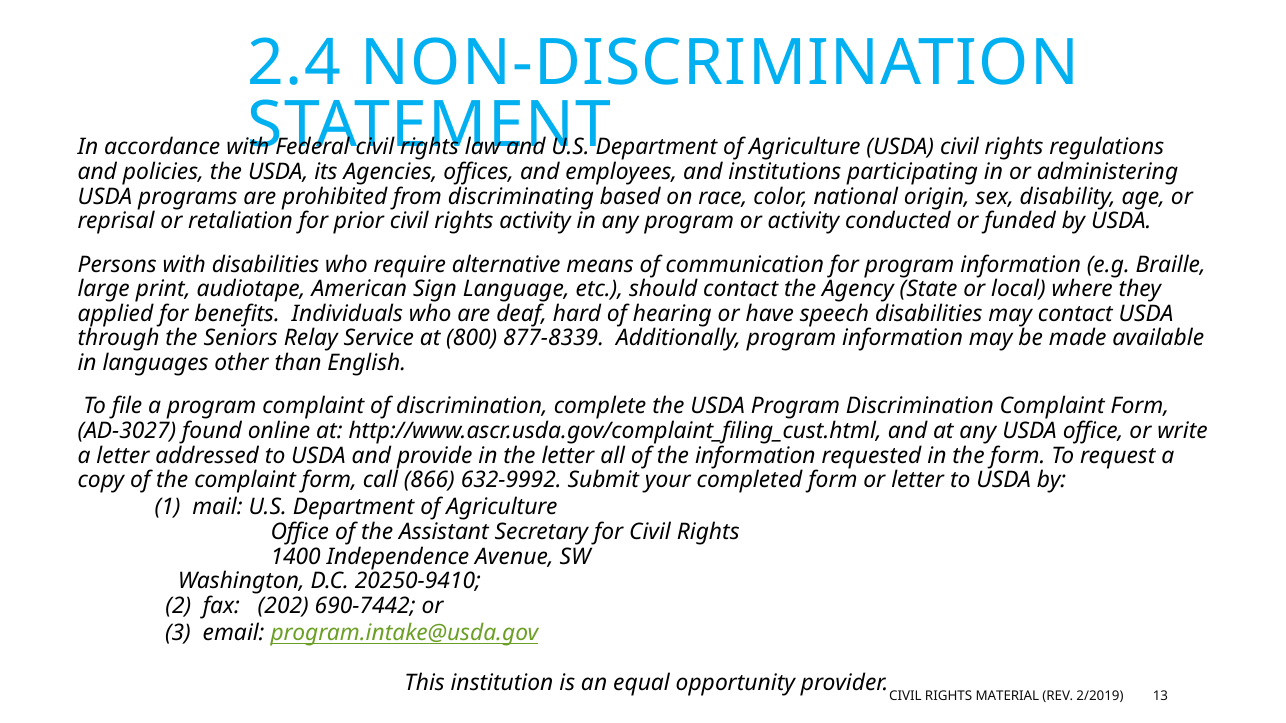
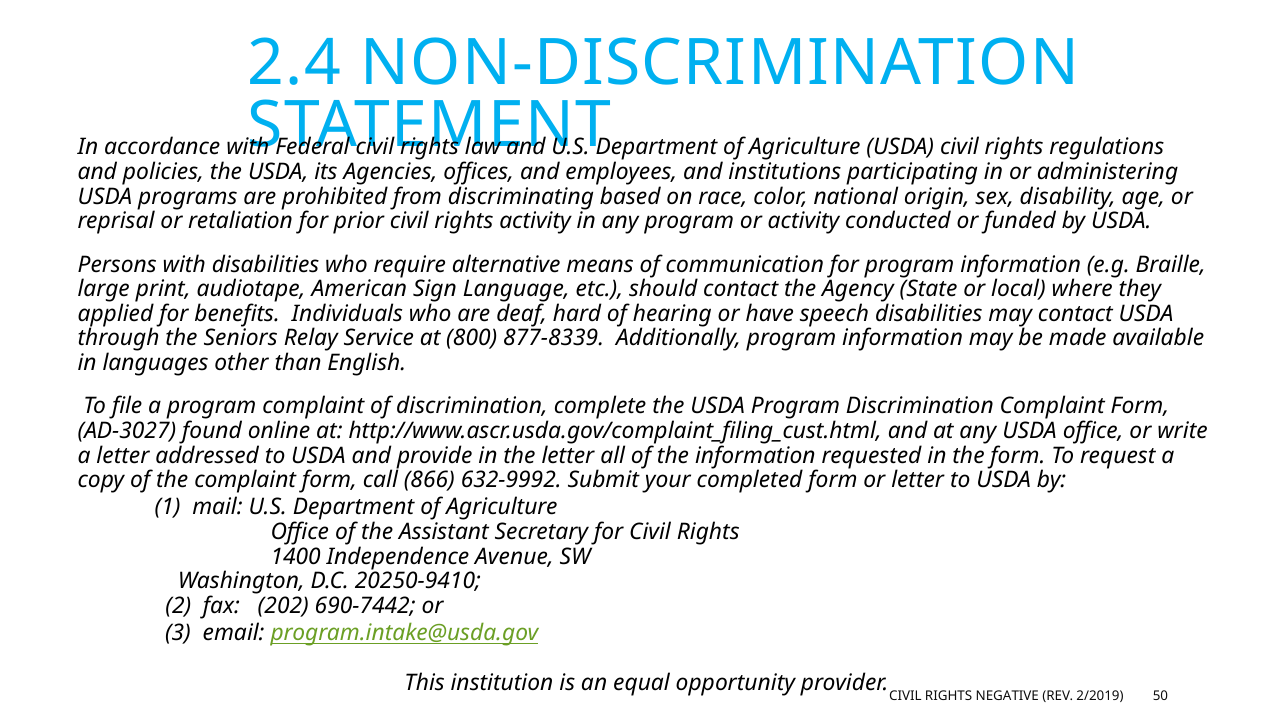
MATERIAL: MATERIAL -> NEGATIVE (1007, 697)
13: 13 -> 50 (1160, 697)
